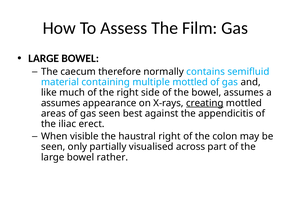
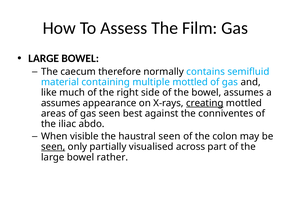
appendicitis: appendicitis -> conniventes (226, 114)
erect: erect -> abdo (92, 124)
haustral right: right -> seen (170, 136)
seen underline: none -> present (53, 147)
